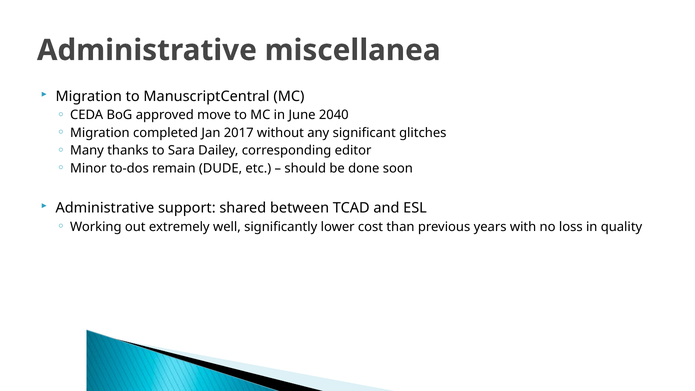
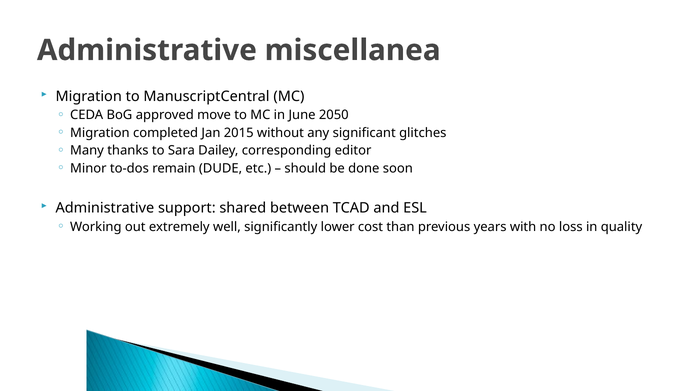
2040: 2040 -> 2050 (334, 115)
2017: 2017 -> 2015 (239, 133)
